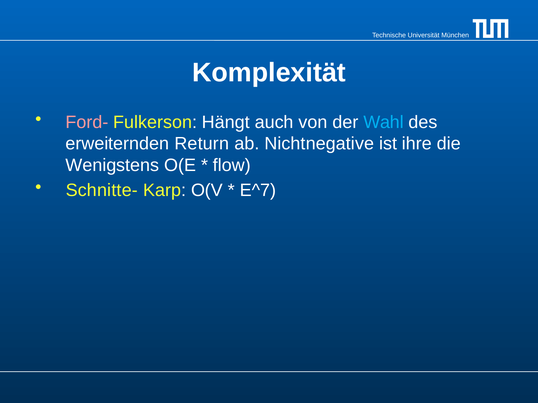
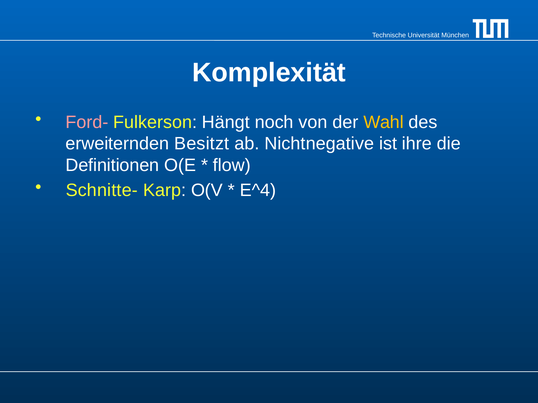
auch: auch -> noch (274, 122)
Wahl colour: light blue -> yellow (384, 122)
Return: Return -> Besitzt (202, 144)
Wenigstens: Wenigstens -> Definitionen (112, 165)
E^7: E^7 -> E^4 (258, 190)
